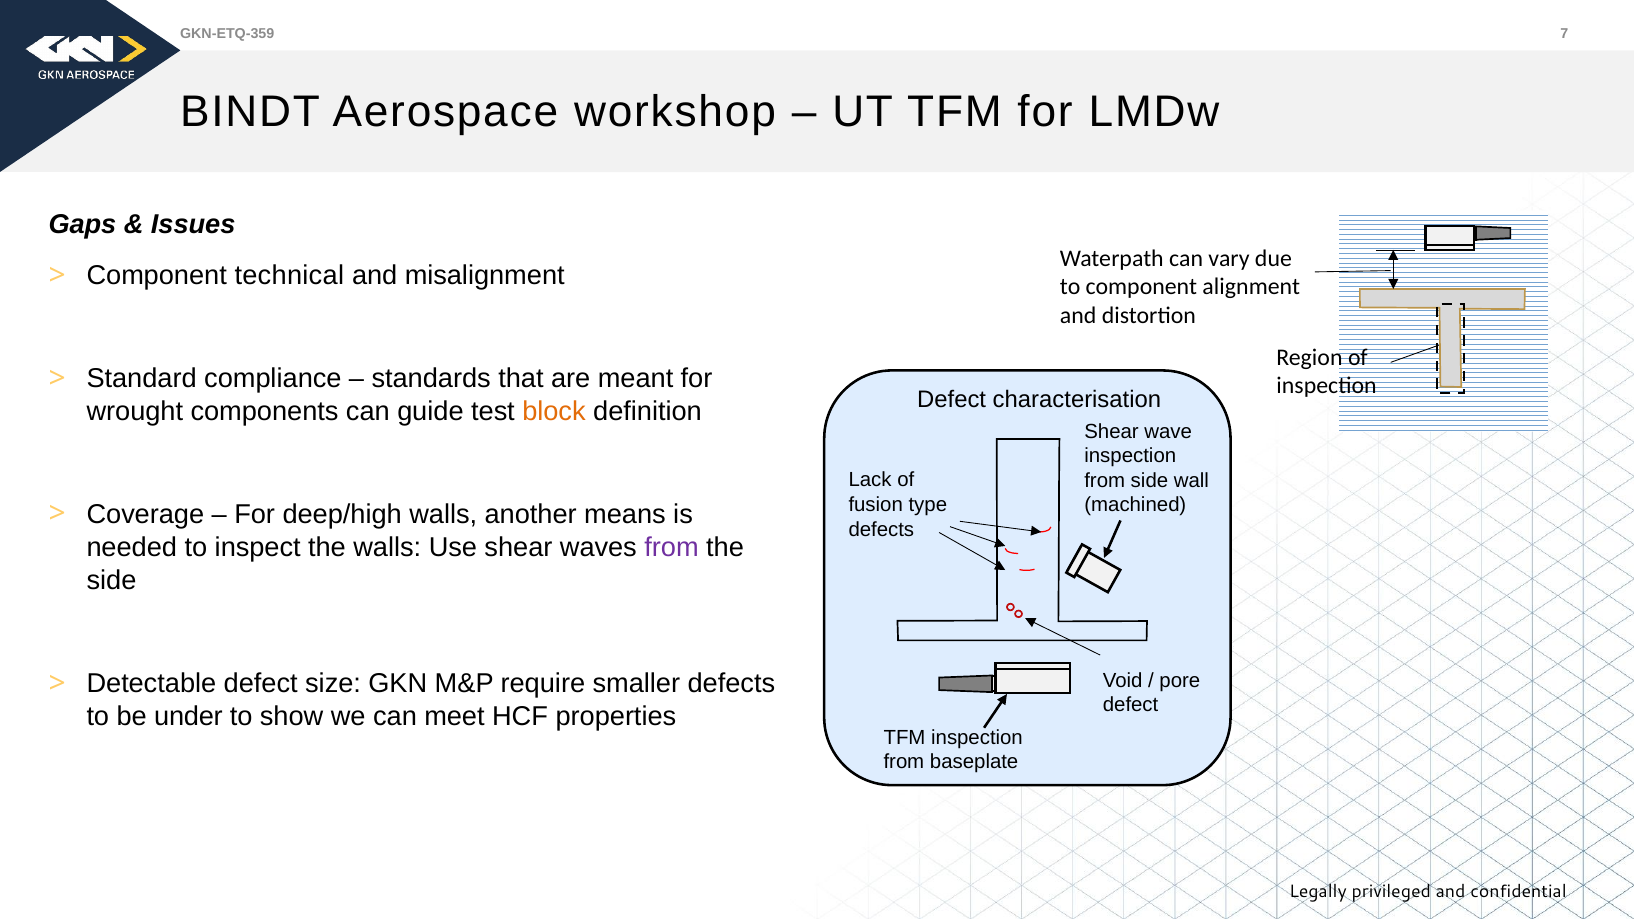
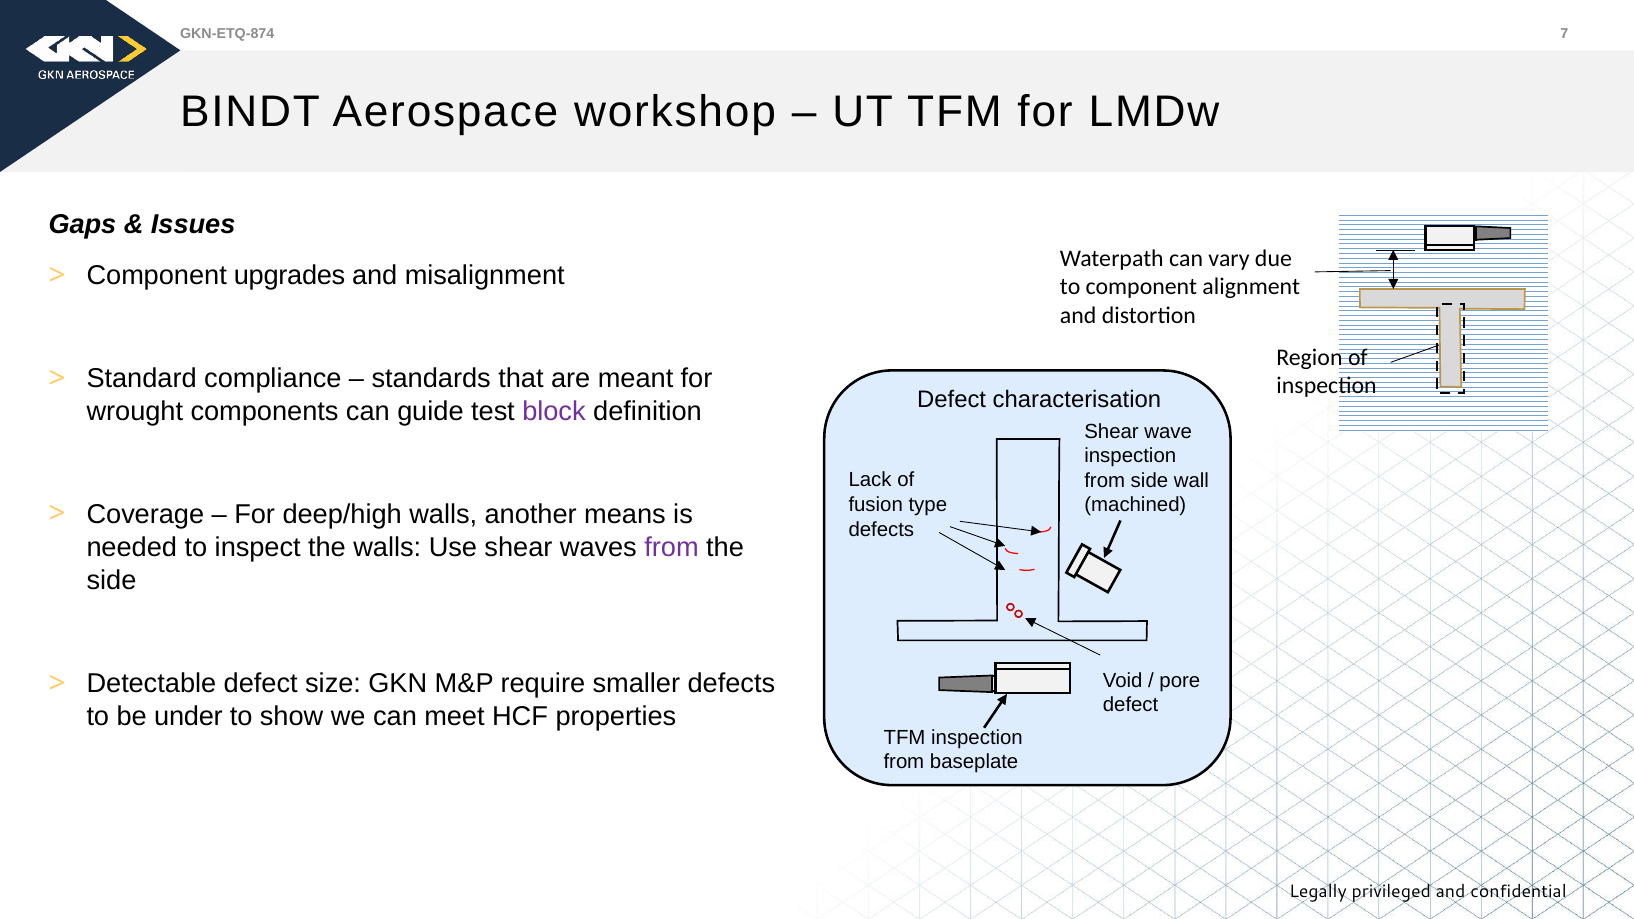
GKN-ETQ-359: GKN-ETQ-359 -> GKN-ETQ-874 (227, 34)
technical: technical -> upgrades (290, 276)
block colour: orange -> purple (554, 412)
